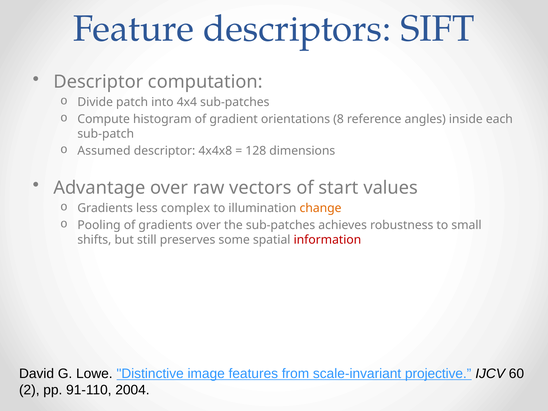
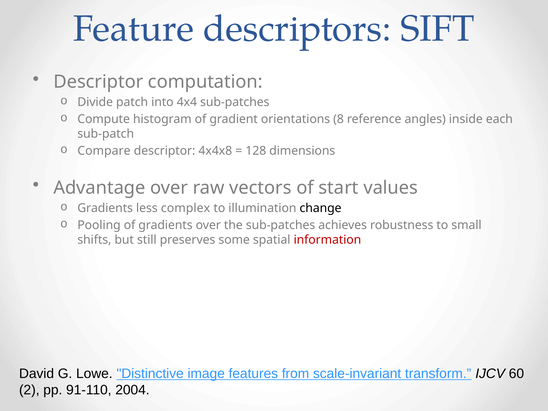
Assumed: Assumed -> Compare (104, 151)
change colour: orange -> black (321, 208)
projective: projective -> transform (438, 374)
